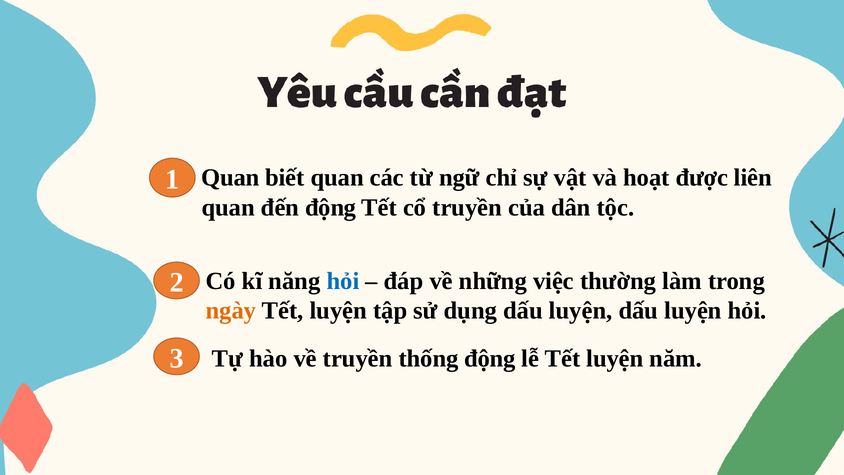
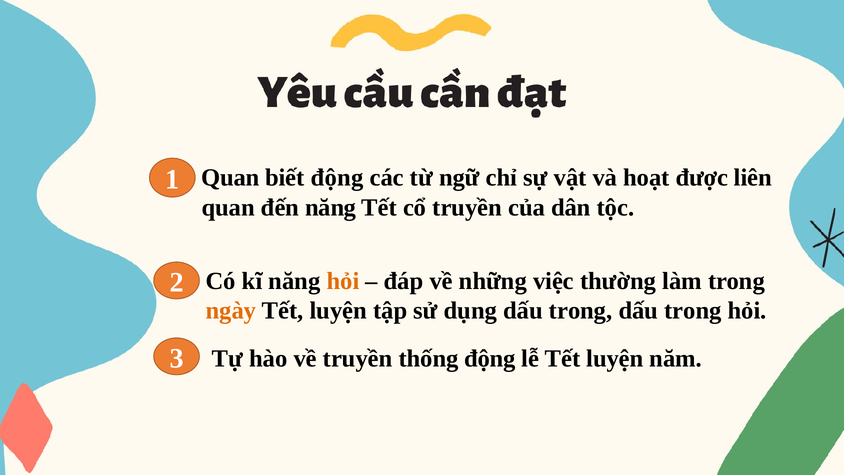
biết quan: quan -> động (337, 178)
đến động: động -> năng (331, 207)
hỏi colour: blue -> orange (343, 281)
dụng dấu luyện: luyện -> trong (581, 311)
luyện: luyện -> trong (693, 311)
